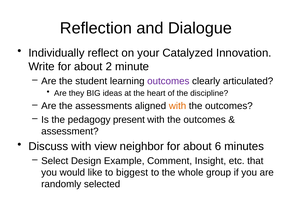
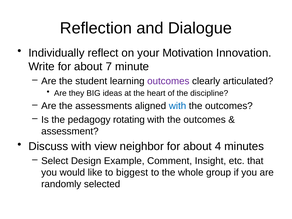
Catalyzed: Catalyzed -> Motivation (188, 53)
2: 2 -> 7 (109, 67)
with colour: orange -> blue (178, 106)
present: present -> rotating (129, 120)
6: 6 -> 4 (218, 146)
